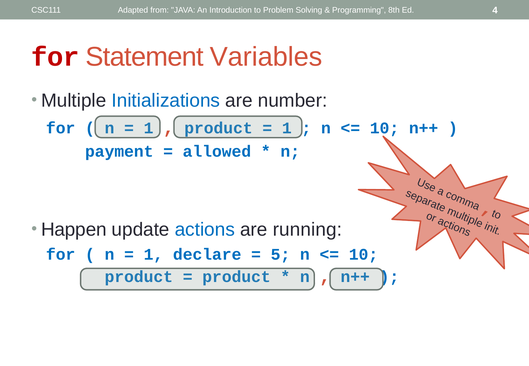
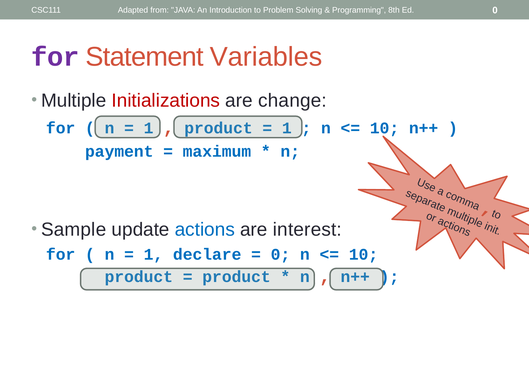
Ed 4: 4 -> 0 (495, 10)
for colour: red -> purple (55, 57)
Initializations colour: blue -> red (166, 101)
number: number -> change (293, 101)
allowed: allowed -> maximum (217, 151)
Happen: Happen -> Sample (74, 230)
running: running -> interest (307, 230)
5: 5 -> 0 (280, 255)
